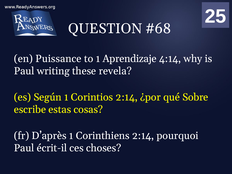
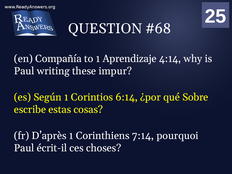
Puissance: Puissance -> Compañía (58, 59)
revela: revela -> impur (115, 71)
Corintios 2:14: 2:14 -> 6:14 (127, 97)
Corinthiens 2:14: 2:14 -> 7:14 (143, 136)
